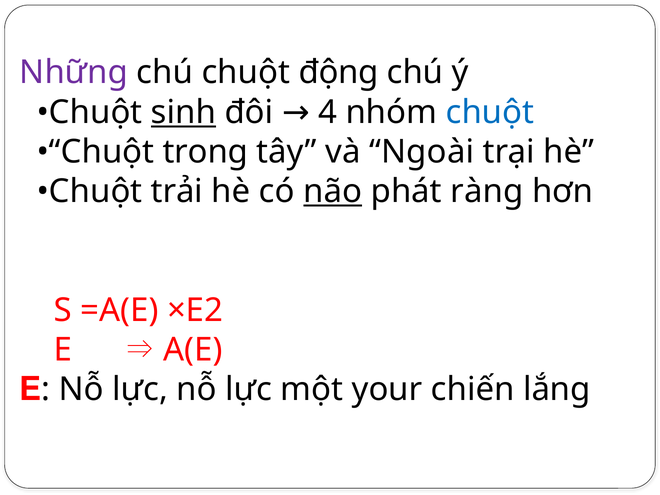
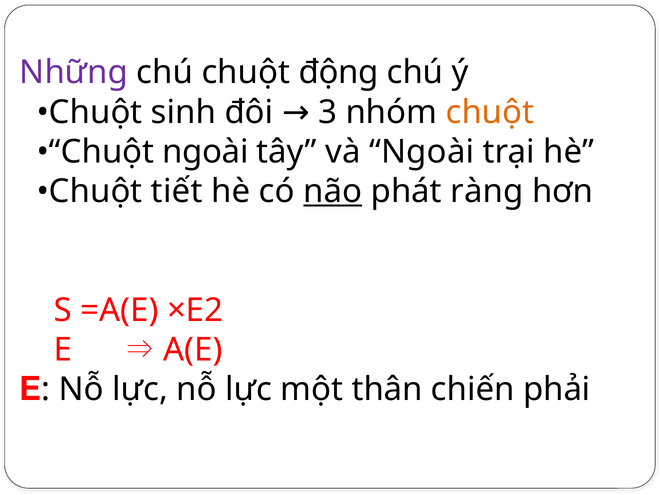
sinh underline: present -> none (183, 112)
4: 4 -> 3 (328, 112)
chuột colour: blue -> orange (490, 112)
•“Chuột trong: trong -> ngoài (205, 152)
trải: trải -> tiết (177, 191)
your: your -> thân (387, 389)
lắng: lắng -> phải (557, 389)
